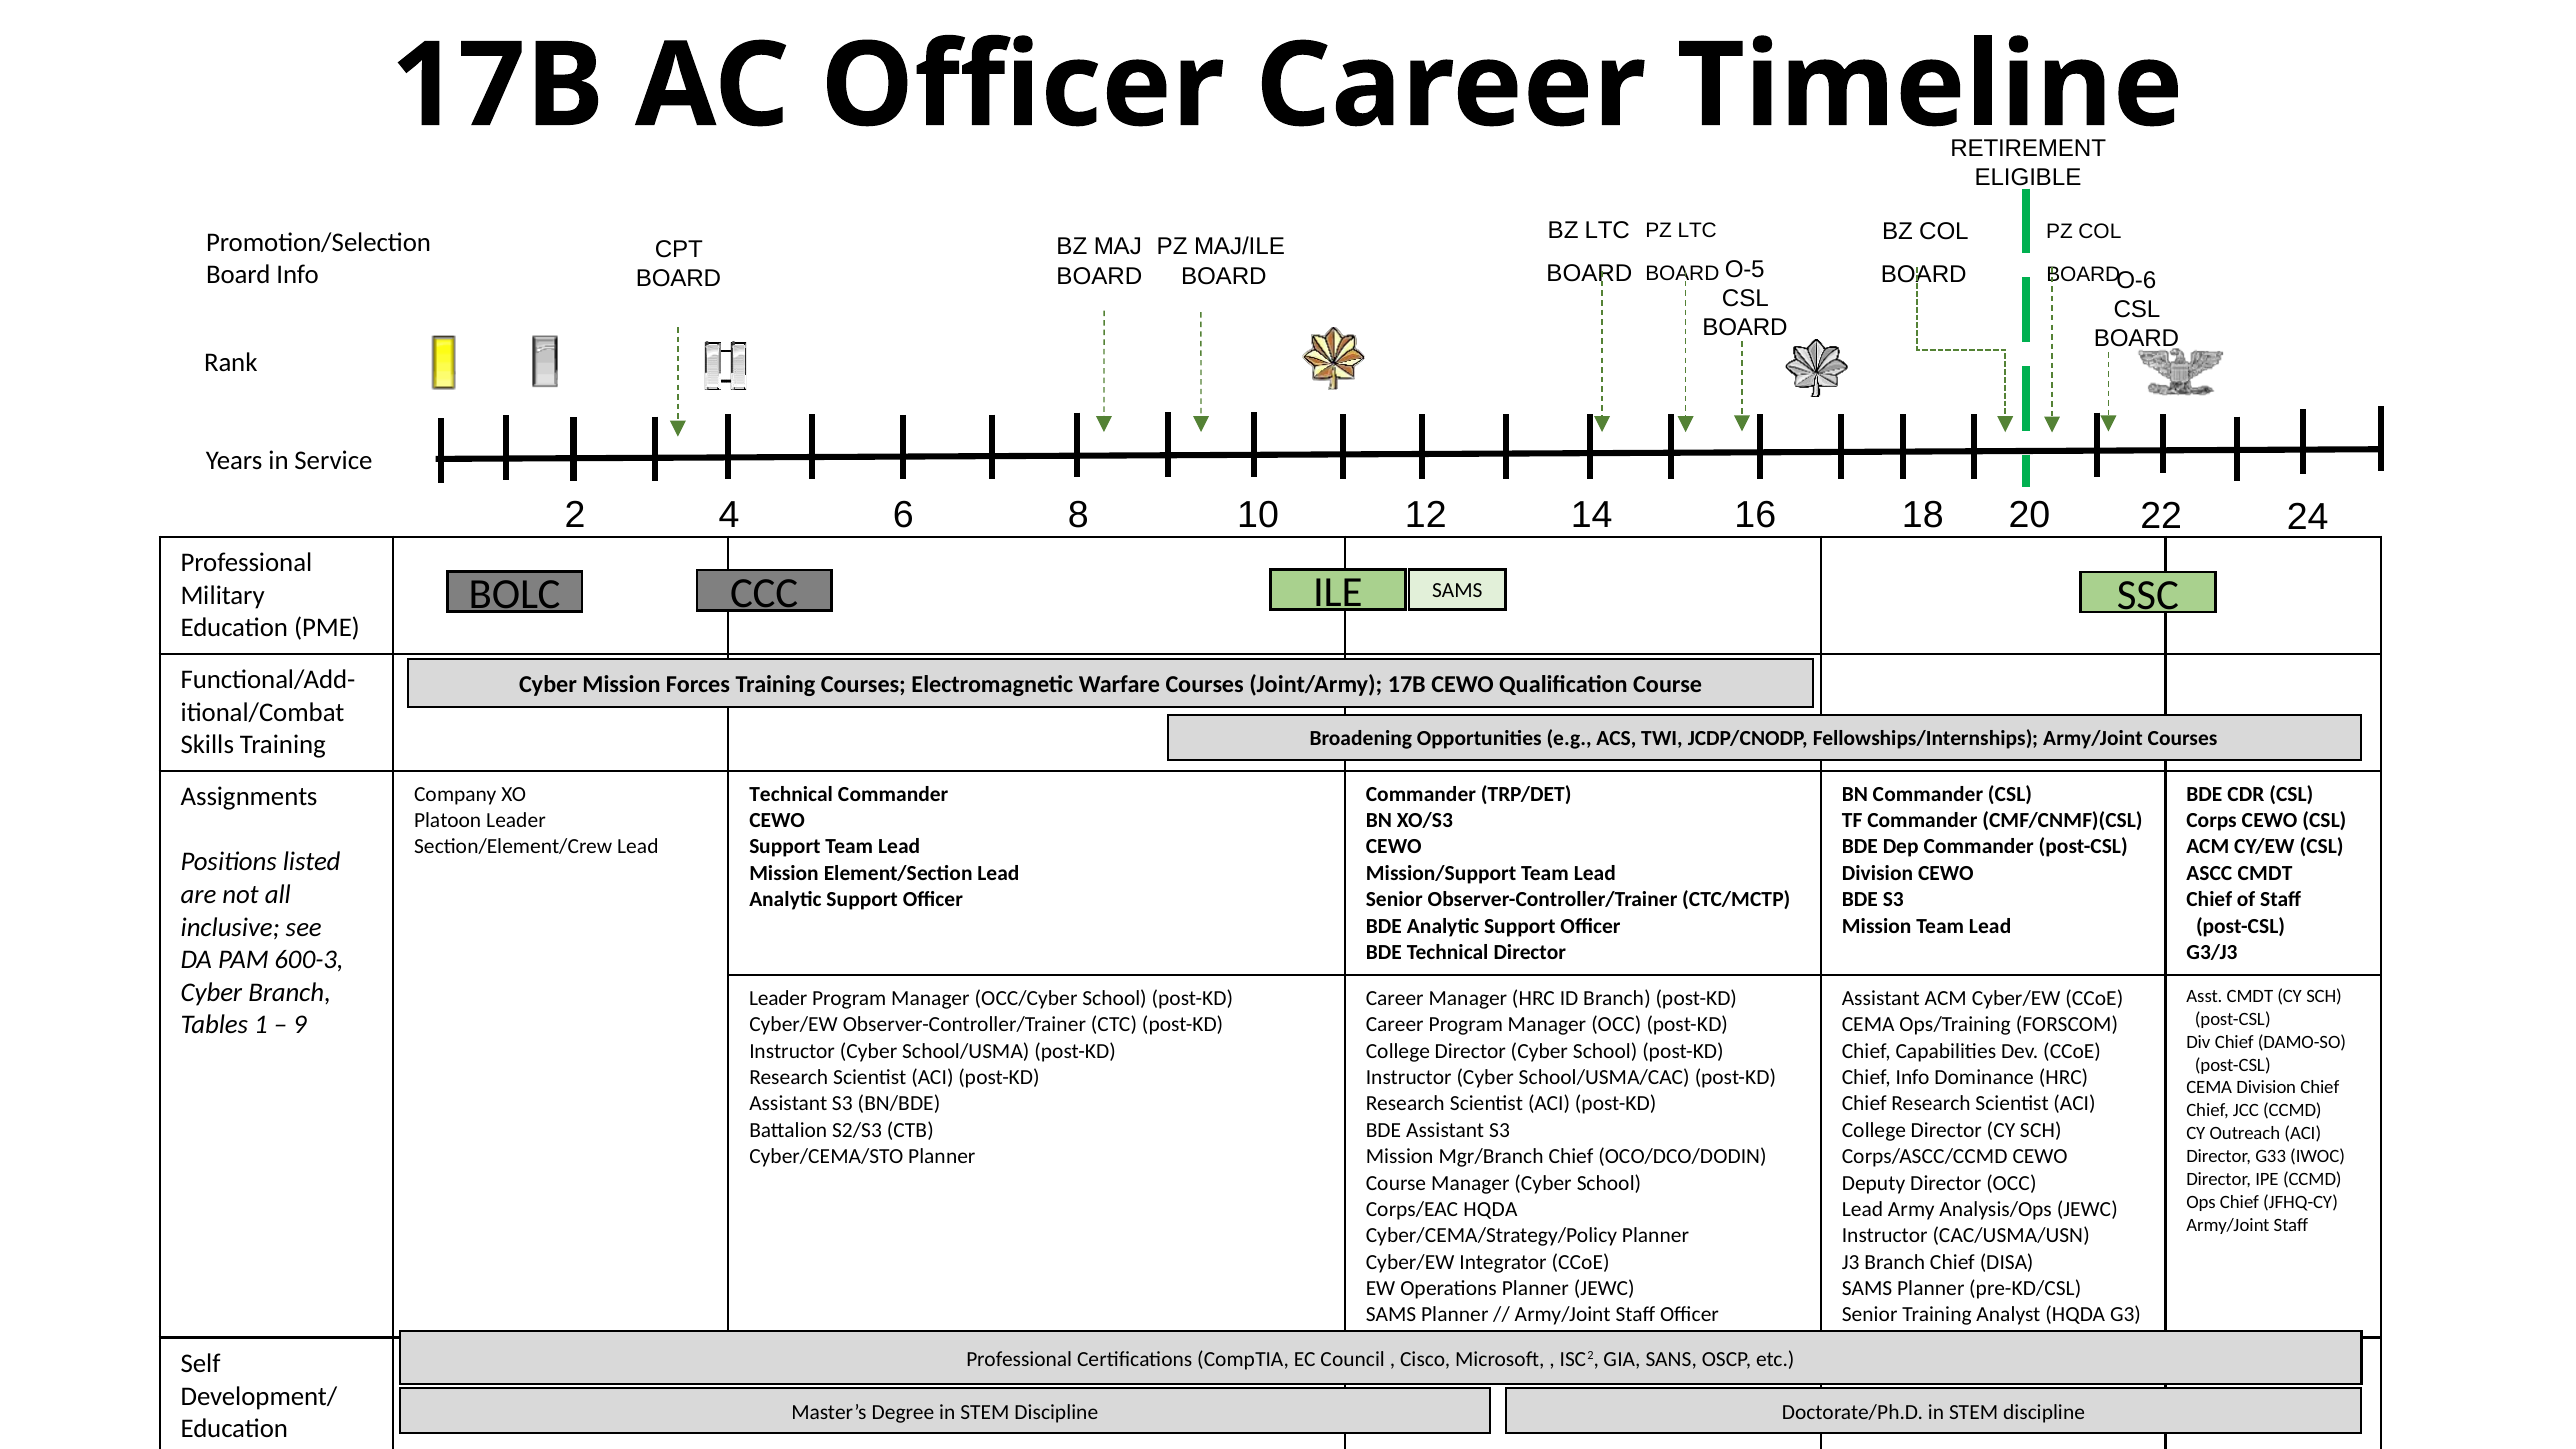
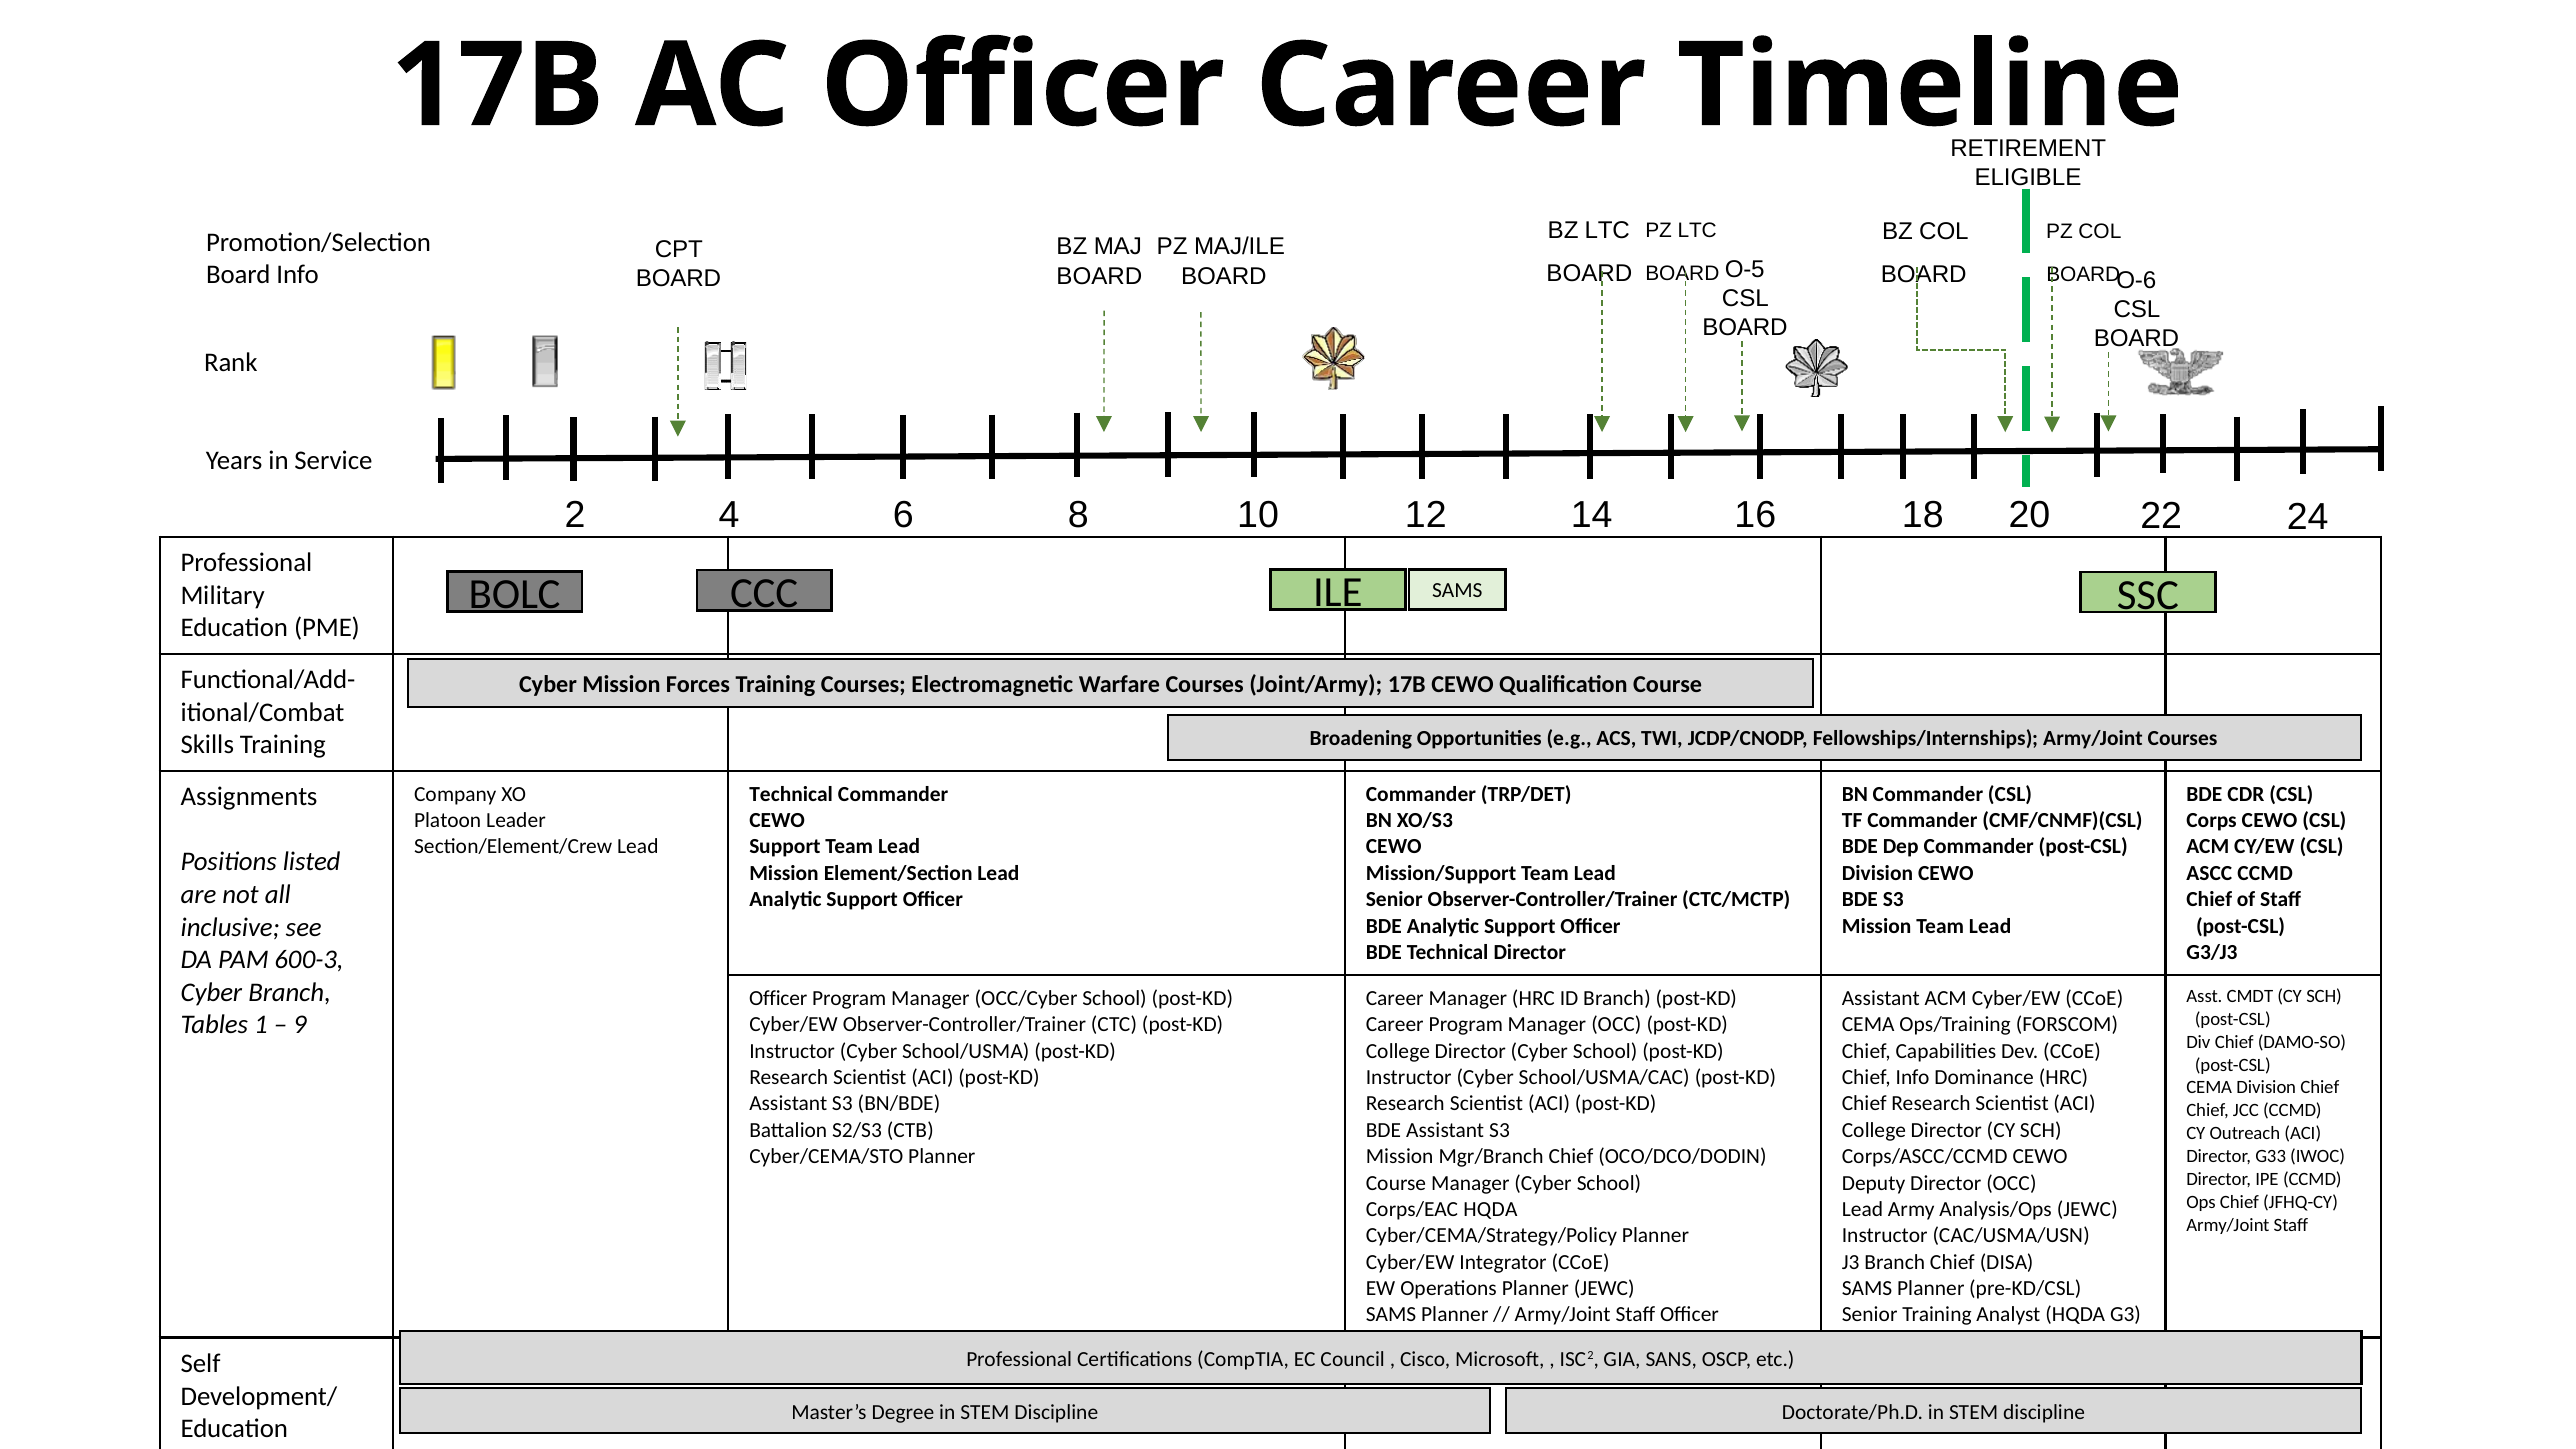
ASCC CMDT: CMDT -> CCMD (2265, 873)
Leader: Leader -> Officer (778, 998)
